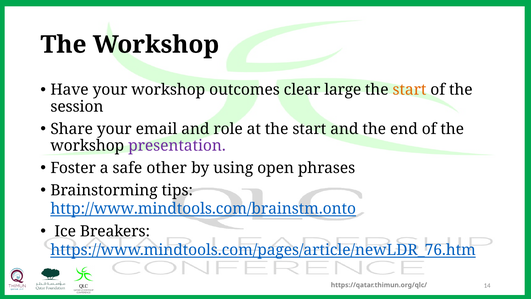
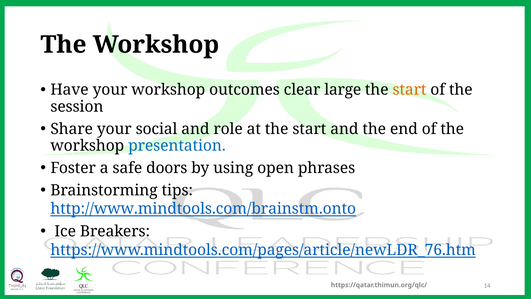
email: email -> social (157, 129)
presentation colour: purple -> blue (177, 146)
other: other -> doors (167, 168)
